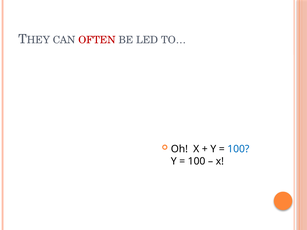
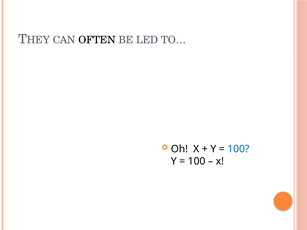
OFTEN colour: red -> black (97, 40)
